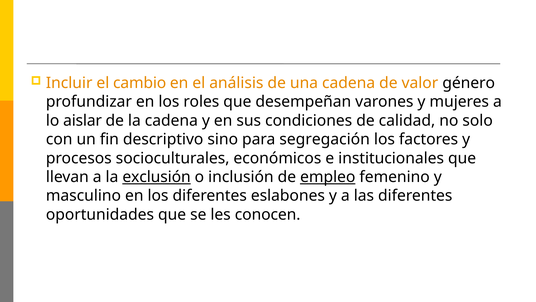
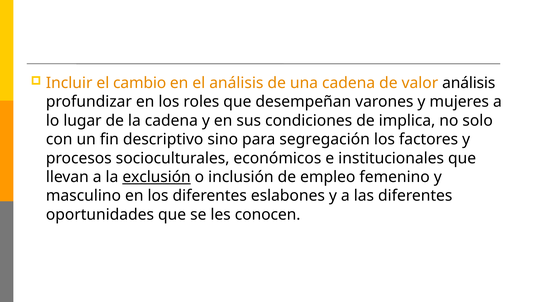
valor género: género -> análisis (469, 83)
aislar: aislar -> lugar (82, 120)
calidad: calidad -> implica (407, 120)
empleo underline: present -> none (328, 177)
